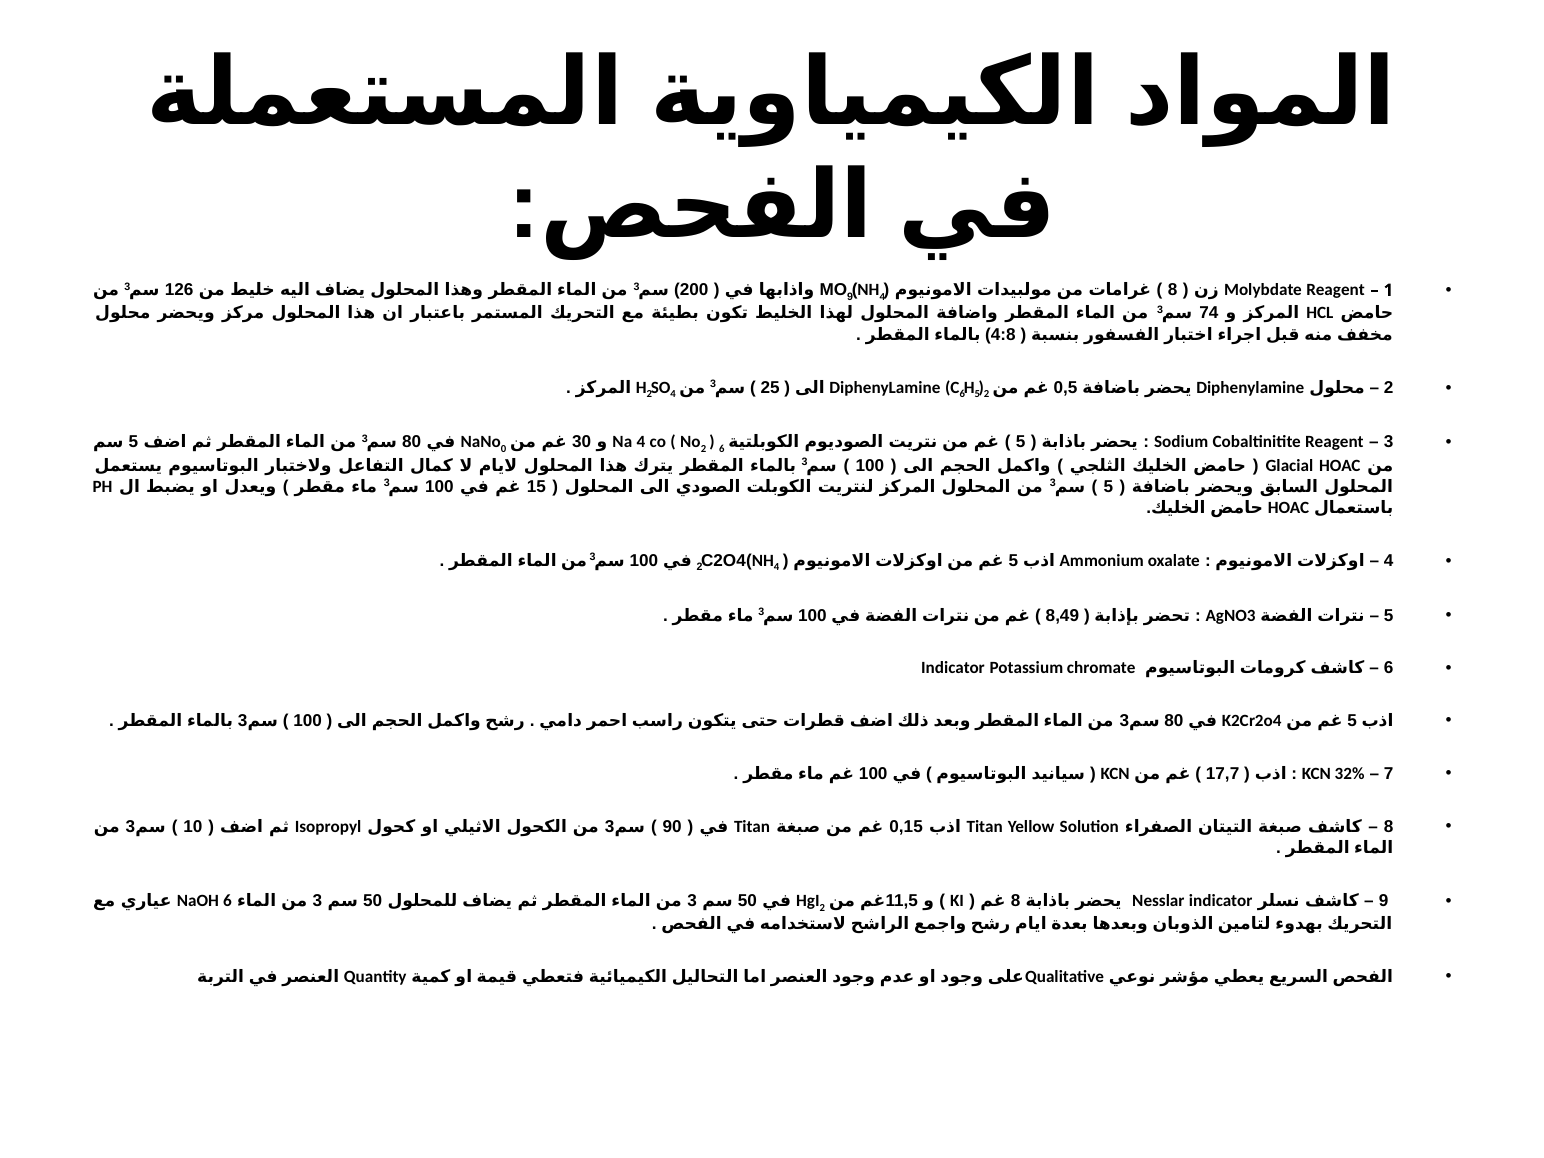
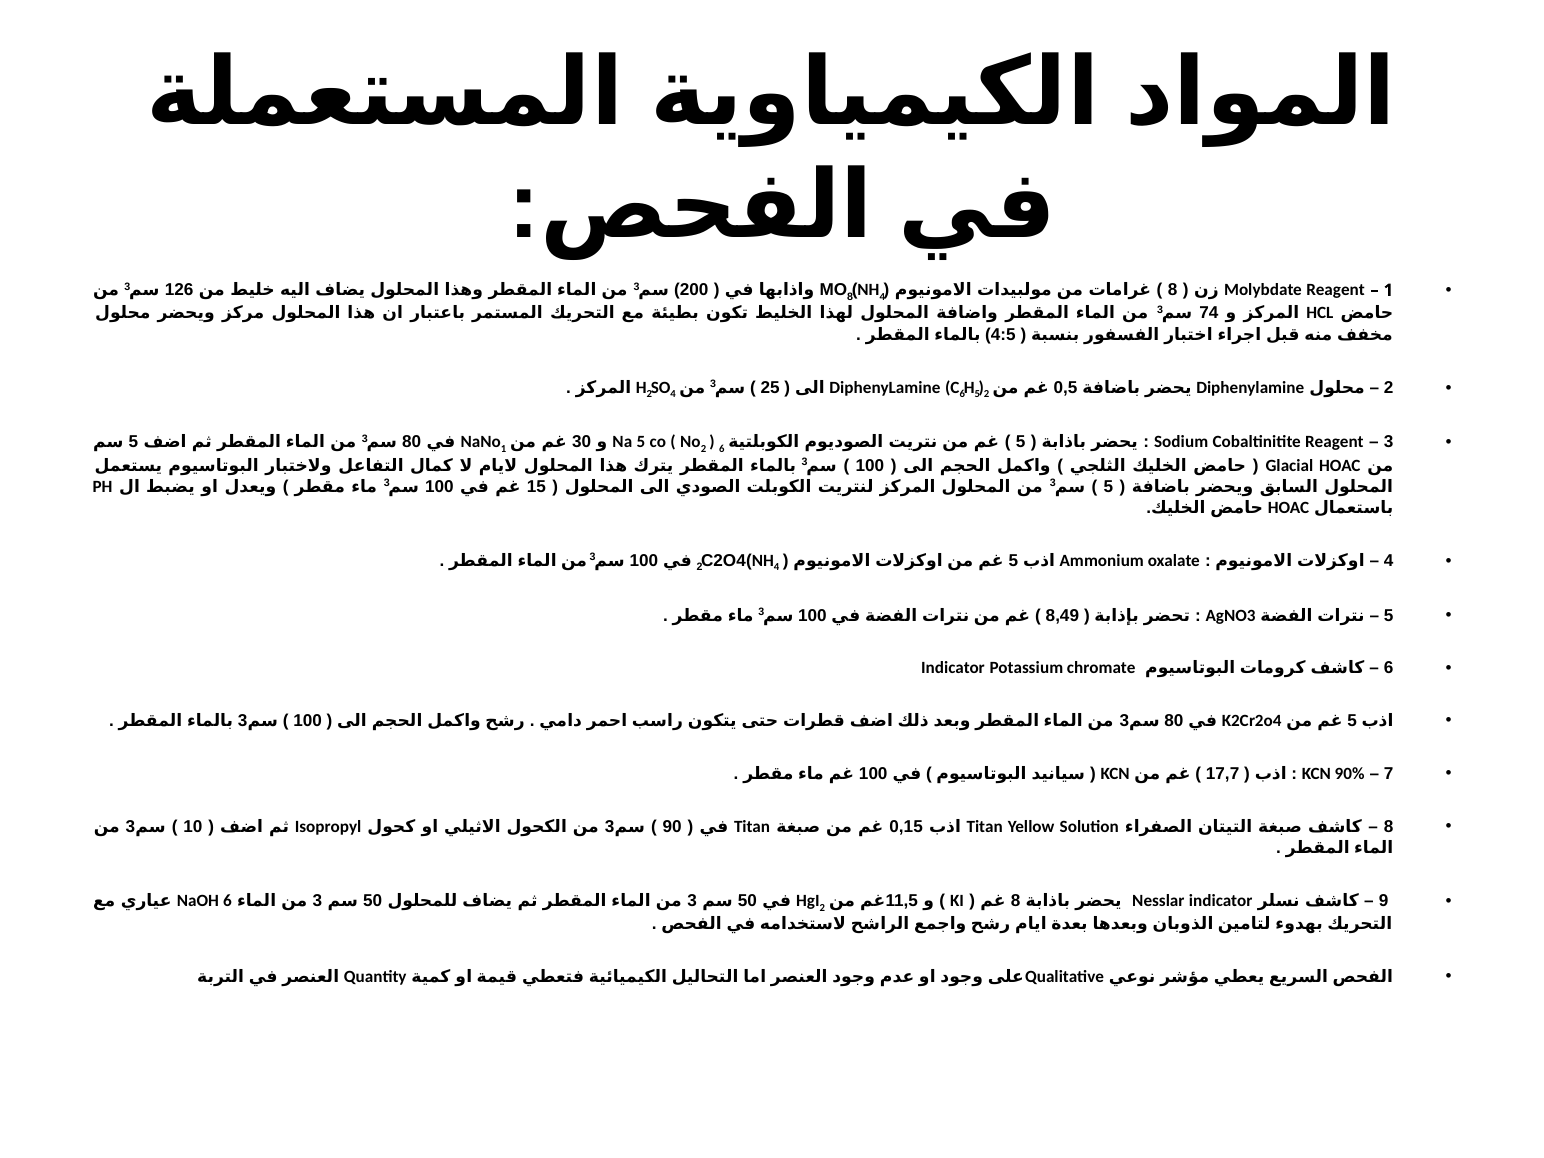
9: 9 -> 8 (850, 297)
4:8: 4:8 -> 4:5 (1003, 335)
0: 0 -> 1 (504, 449)
Na 4: 4 -> 5 (641, 442)
32%: 32% -> 90% (1350, 774)
